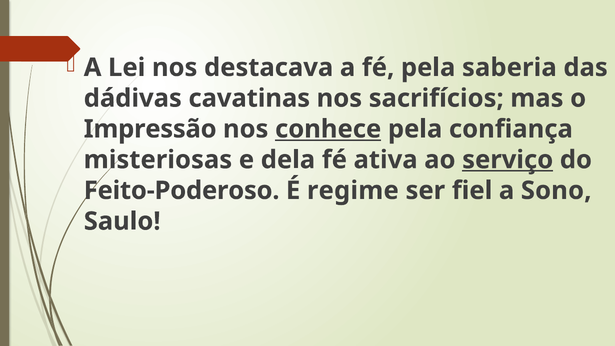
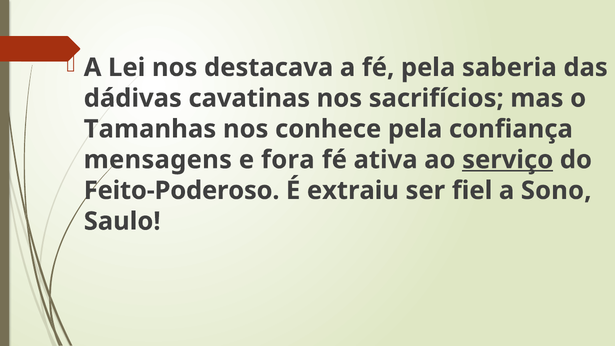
Impressão: Impressão -> Tamanhas (150, 129)
conhece underline: present -> none (328, 129)
misteriosas: misteriosas -> mensagens (158, 160)
dela: dela -> fora (288, 160)
regime: regime -> extraiu (353, 190)
